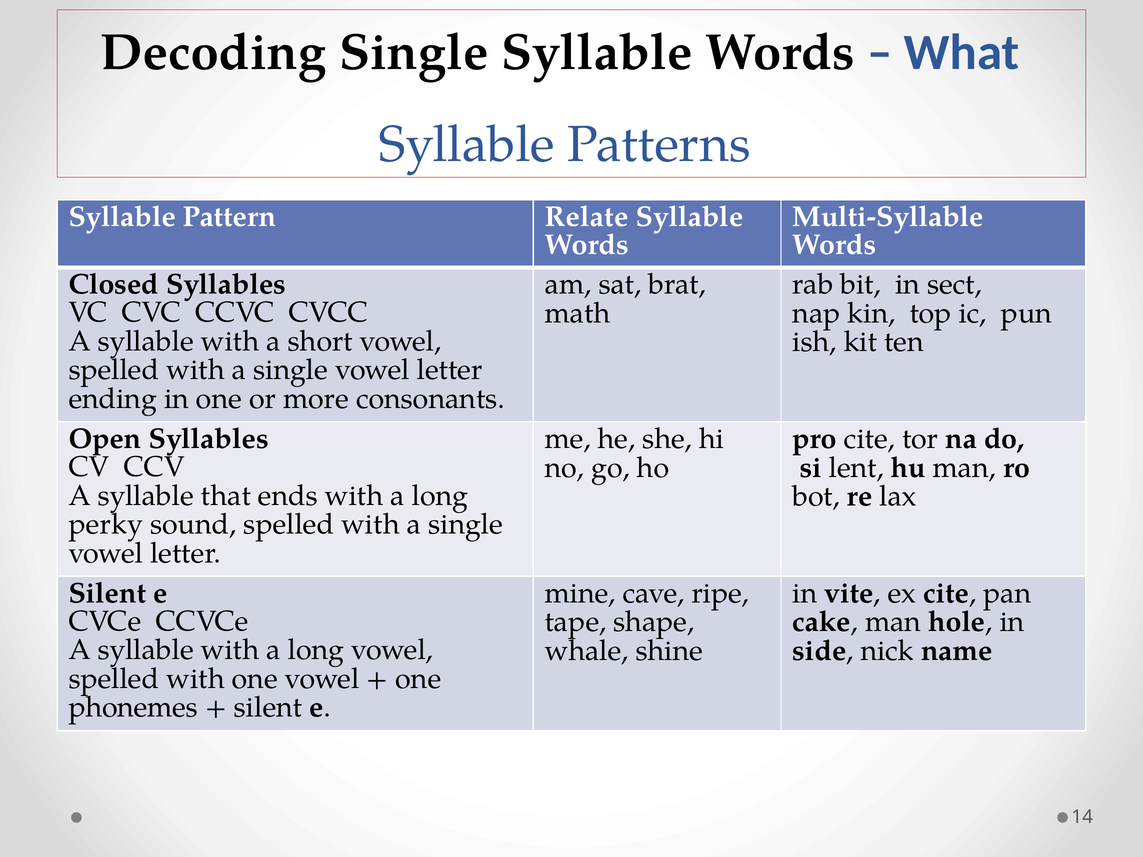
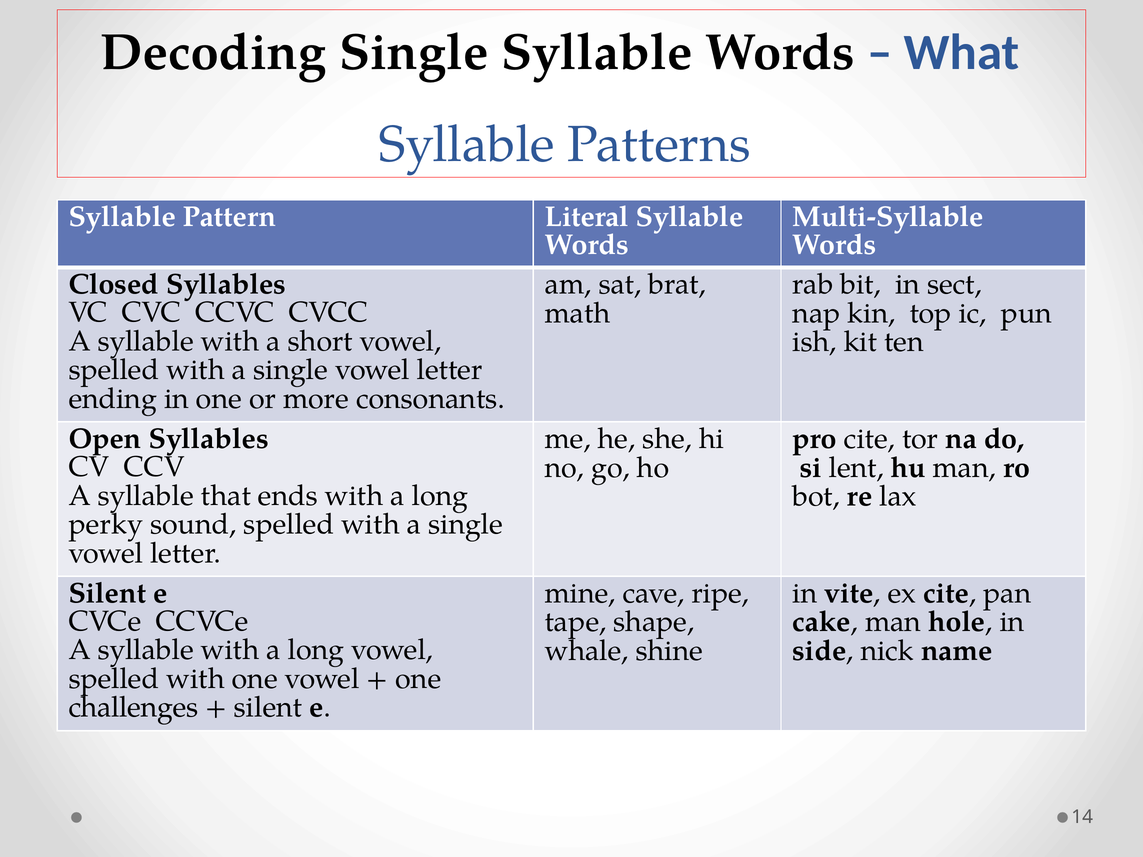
Relate: Relate -> Literal (587, 217)
phonemes: phonemes -> challenges (133, 708)
